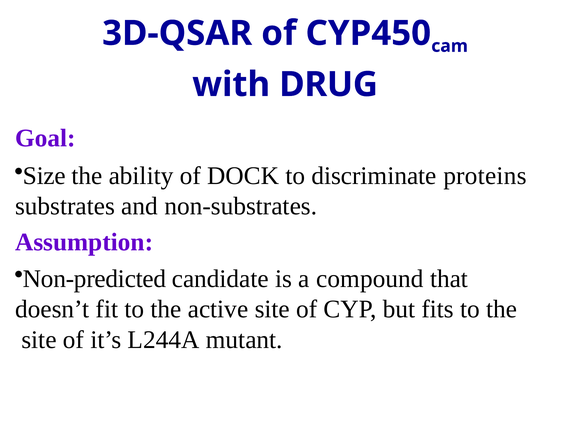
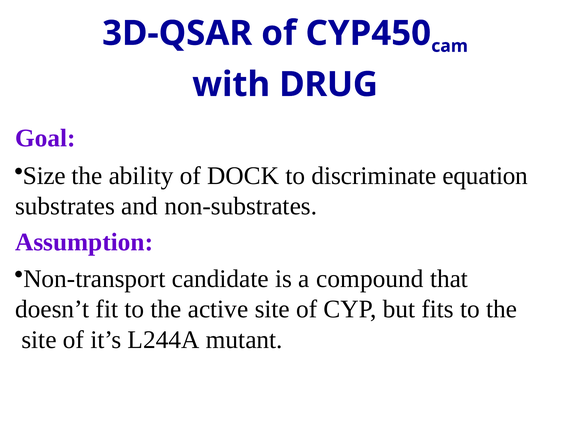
proteins: proteins -> equation (485, 176)
Non-predicted: Non-predicted -> Non-transport (94, 278)
